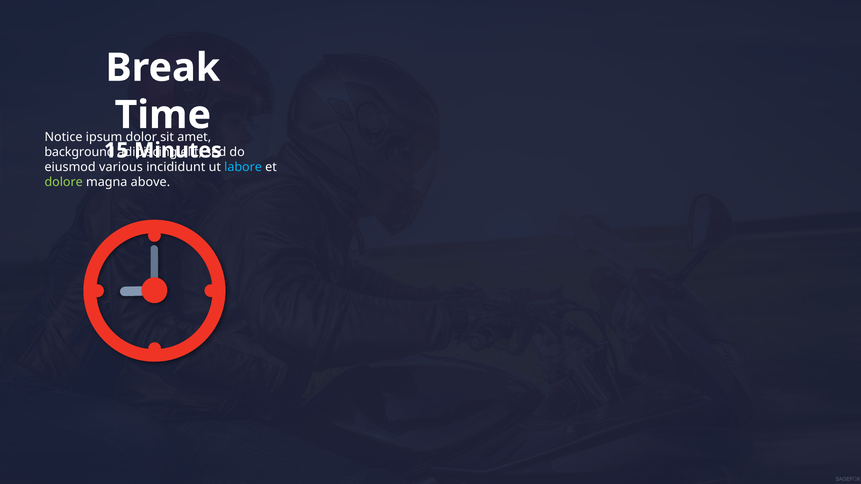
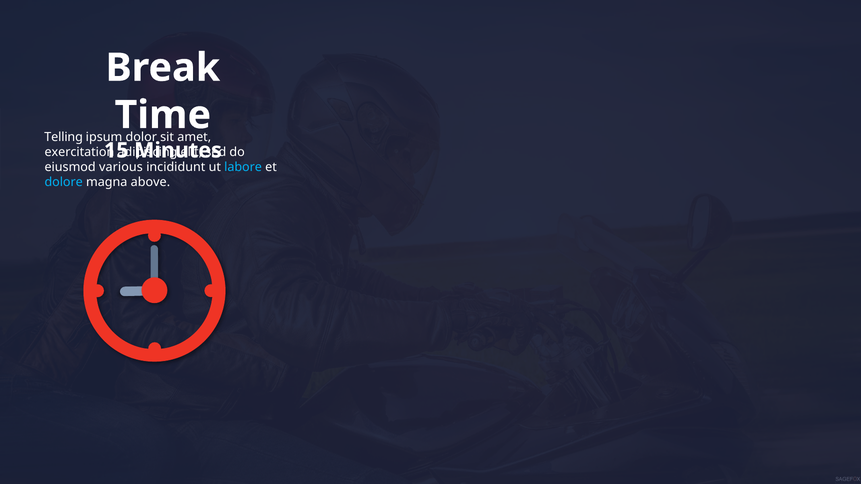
Notice: Notice -> Telling (64, 137)
background: background -> exercitation (79, 152)
dolore colour: light green -> light blue (64, 182)
